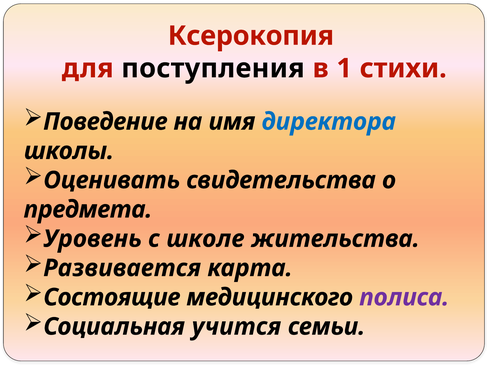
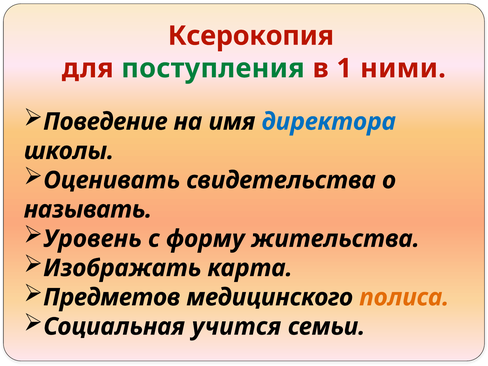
поступления colour: black -> green (213, 68)
стихи: стихи -> ними (403, 68)
предмета: предмета -> называть (88, 210)
школе: школе -> форму (205, 239)
Развивается: Развивается -> Изображать (122, 268)
Состоящие: Состоящие -> Предметов (112, 297)
полиса colour: purple -> orange (404, 297)
